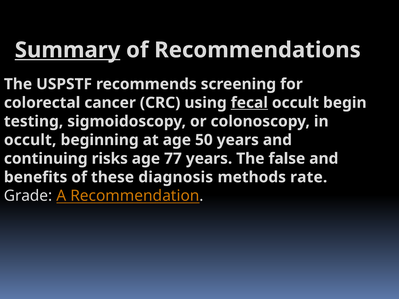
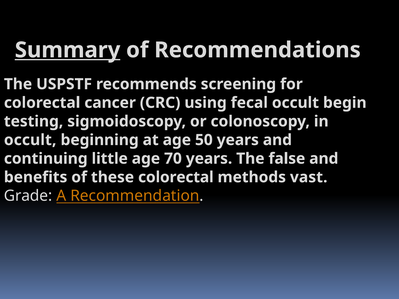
fecal underline: present -> none (249, 103)
risks: risks -> little (110, 159)
77: 77 -> 70 (173, 159)
these diagnosis: diagnosis -> colorectal (176, 177)
rate: rate -> vast (309, 177)
